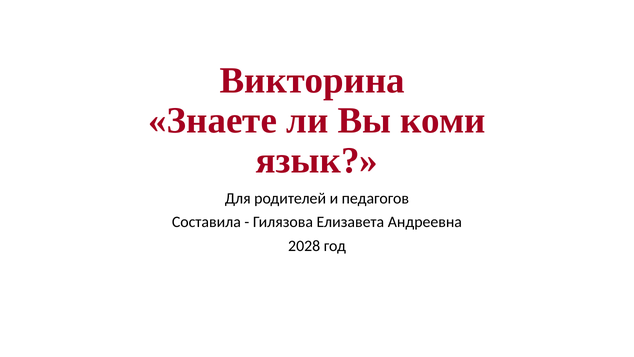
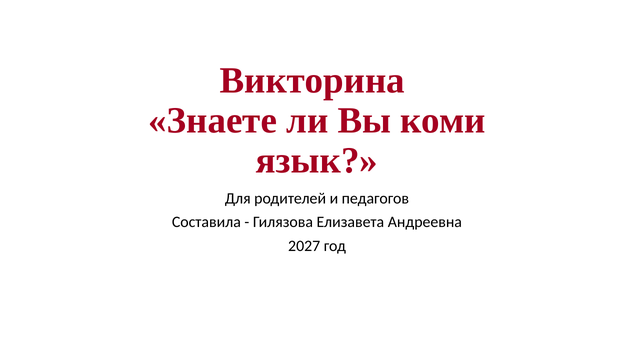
2028: 2028 -> 2027 (304, 246)
